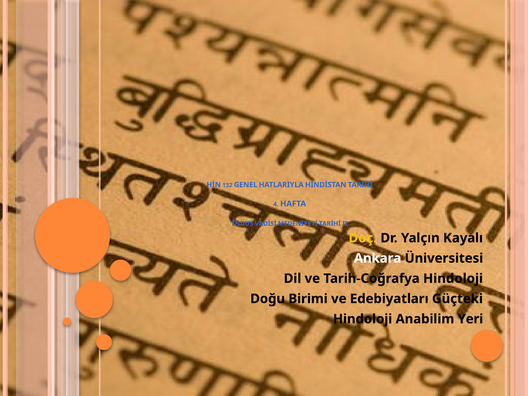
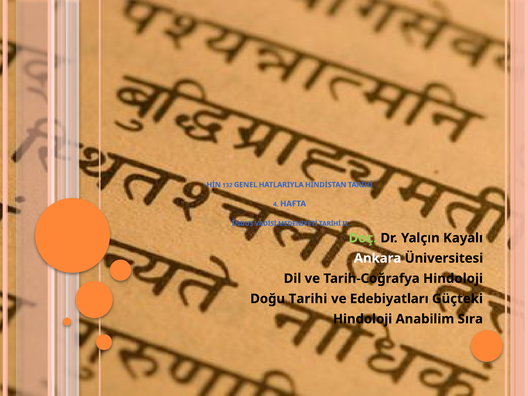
Doç colour: yellow -> light green (363, 238)
Birimi: Birimi -> Tarihi (308, 299)
Yeri: Yeri -> Sıra (470, 319)
